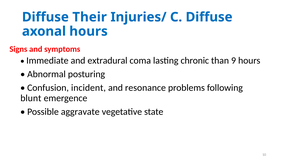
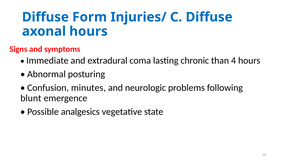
Their: Their -> Form (90, 17)
9: 9 -> 4 (234, 60)
incident: incident -> minutes (88, 88)
resonance: resonance -> neurologic (146, 88)
aggravate: aggravate -> analgesics (80, 112)
